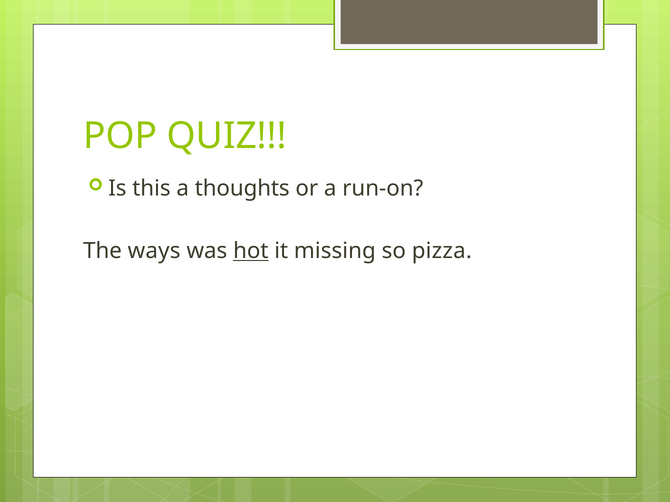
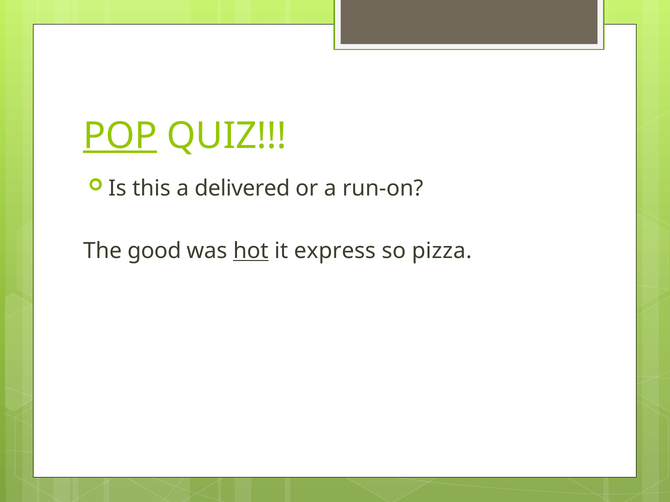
POP underline: none -> present (120, 136)
thoughts: thoughts -> delivered (242, 189)
ways: ways -> good (154, 251)
missing: missing -> express (335, 251)
